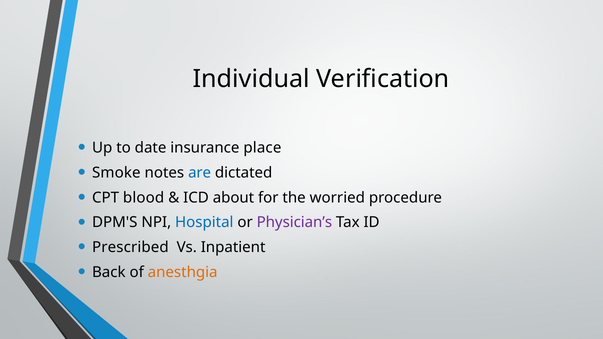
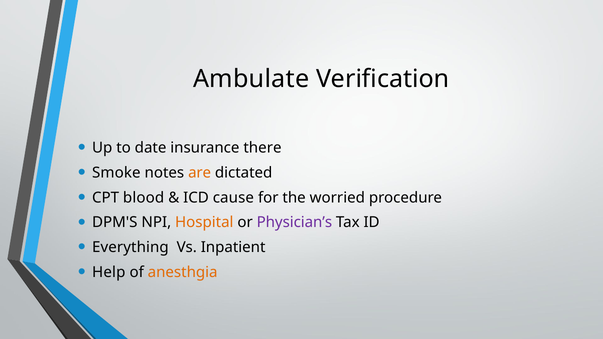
Individual: Individual -> Ambulate (251, 79)
place: place -> there (262, 148)
are colour: blue -> orange (200, 173)
about: about -> cause (233, 198)
Hospital colour: blue -> orange (204, 223)
Prescribed: Prescribed -> Everything (130, 248)
Back: Back -> Help (109, 272)
